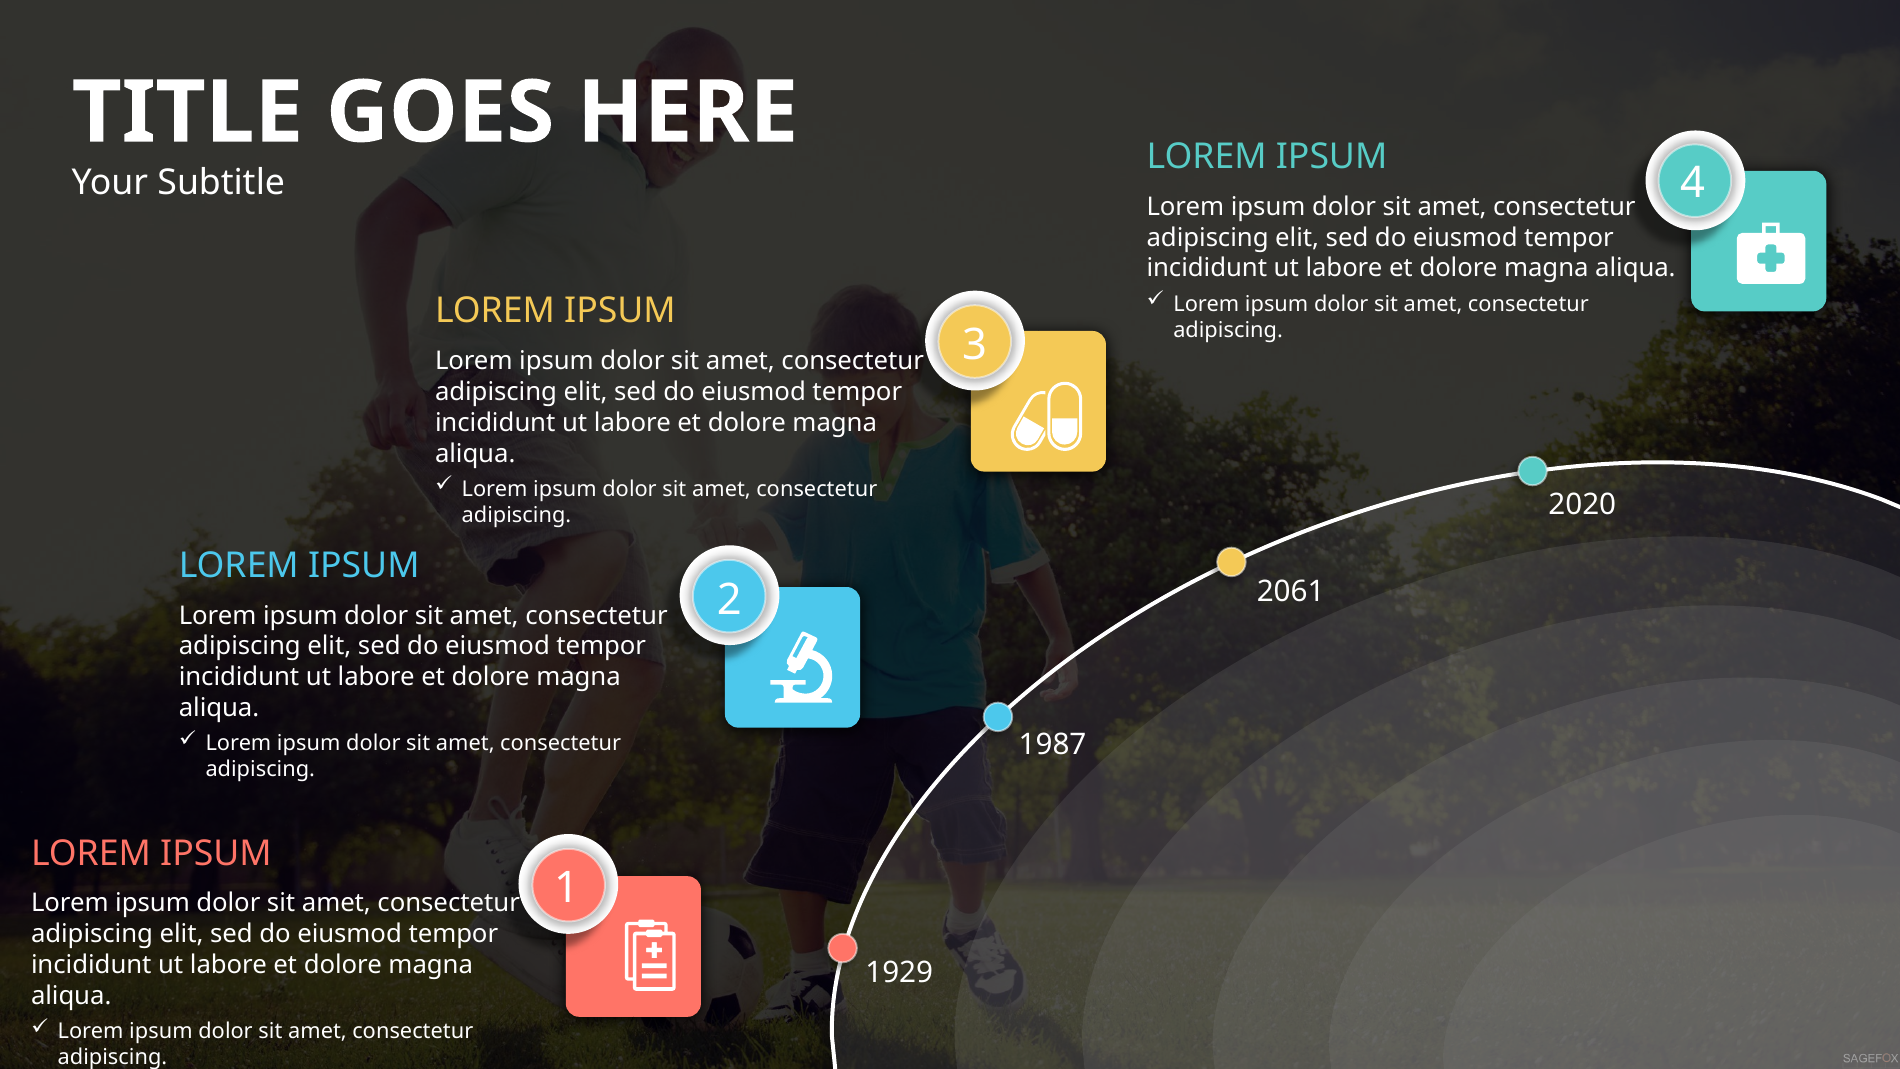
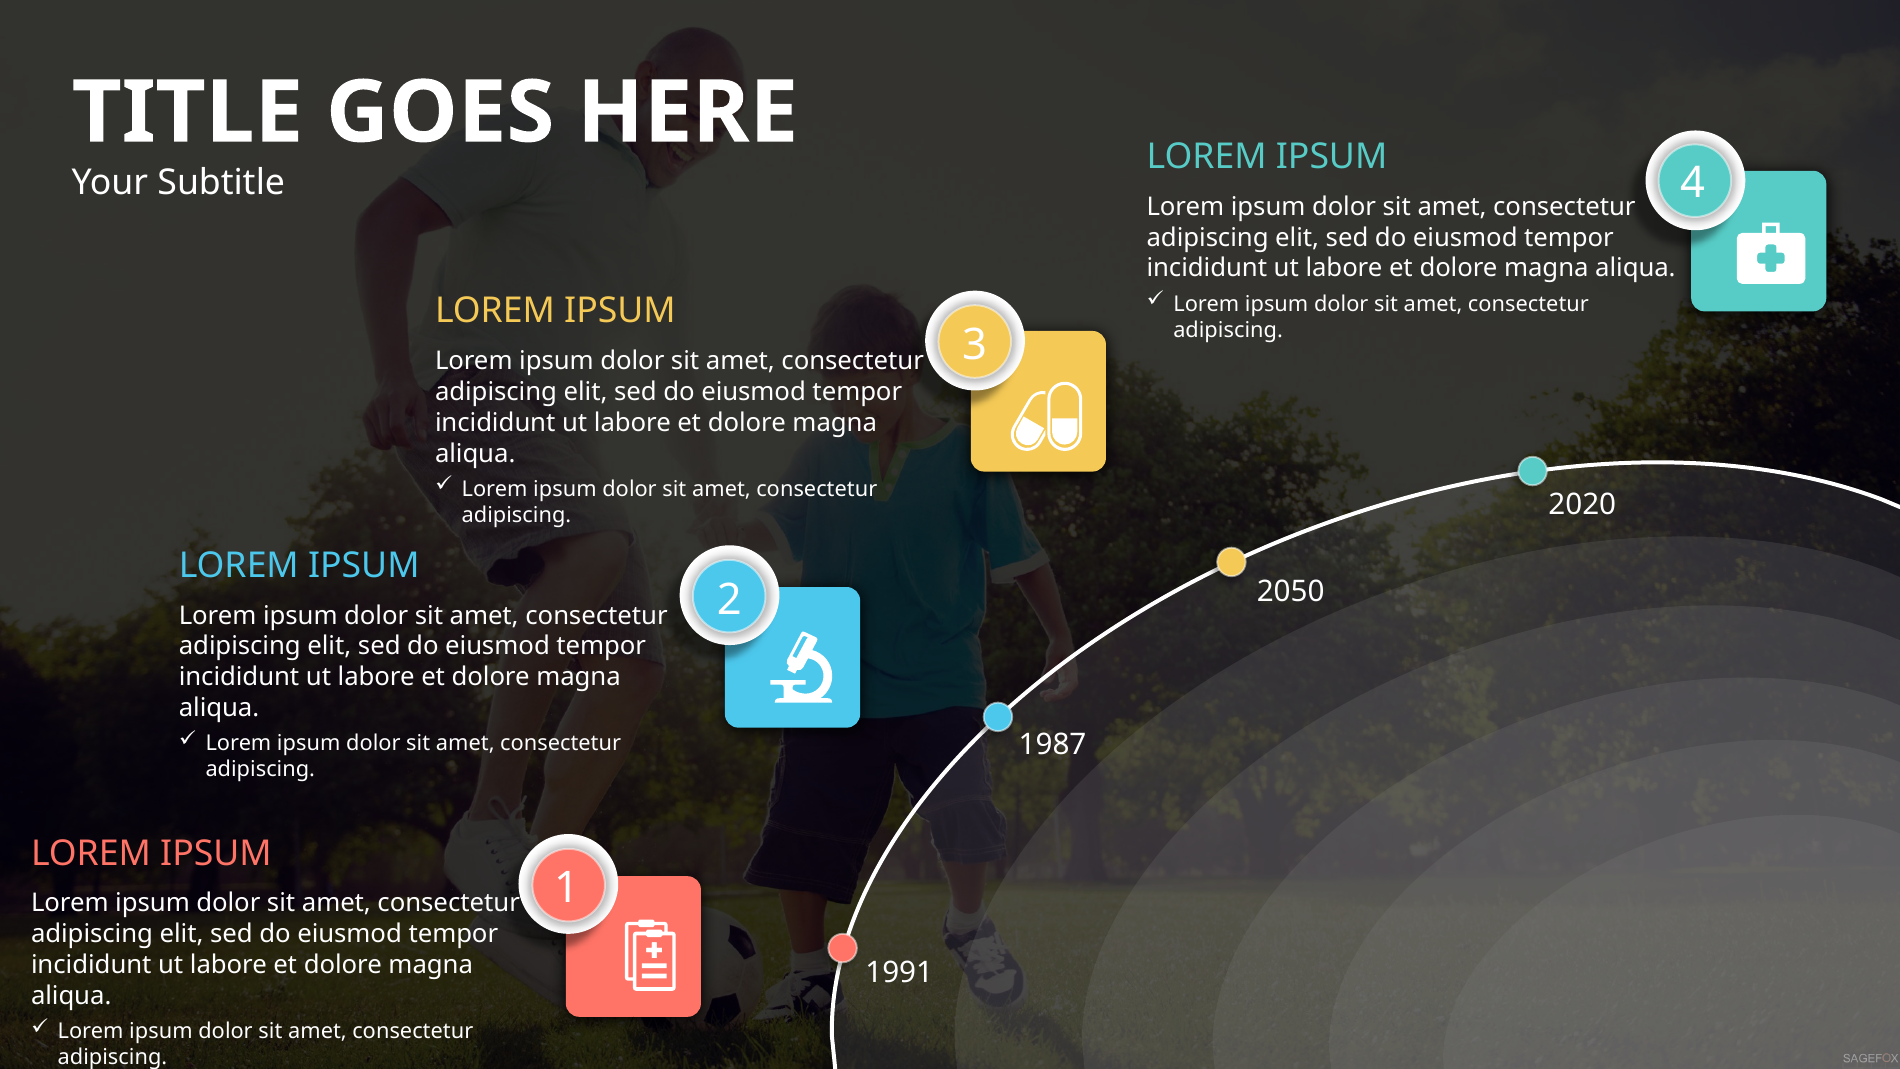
2061: 2061 -> 2050 (1291, 591)
1929: 1929 -> 1991 (899, 972)
